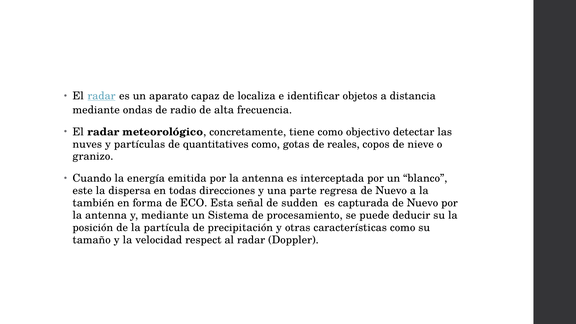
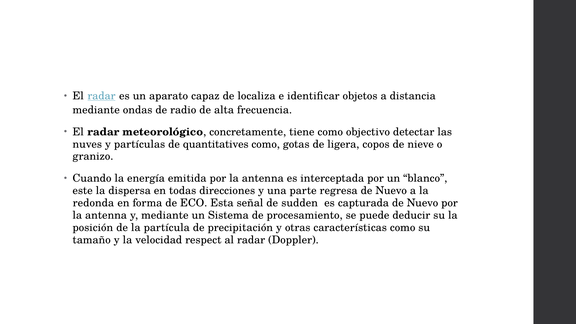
reales: reales -> ligera (343, 144)
también: también -> redonda (93, 203)
